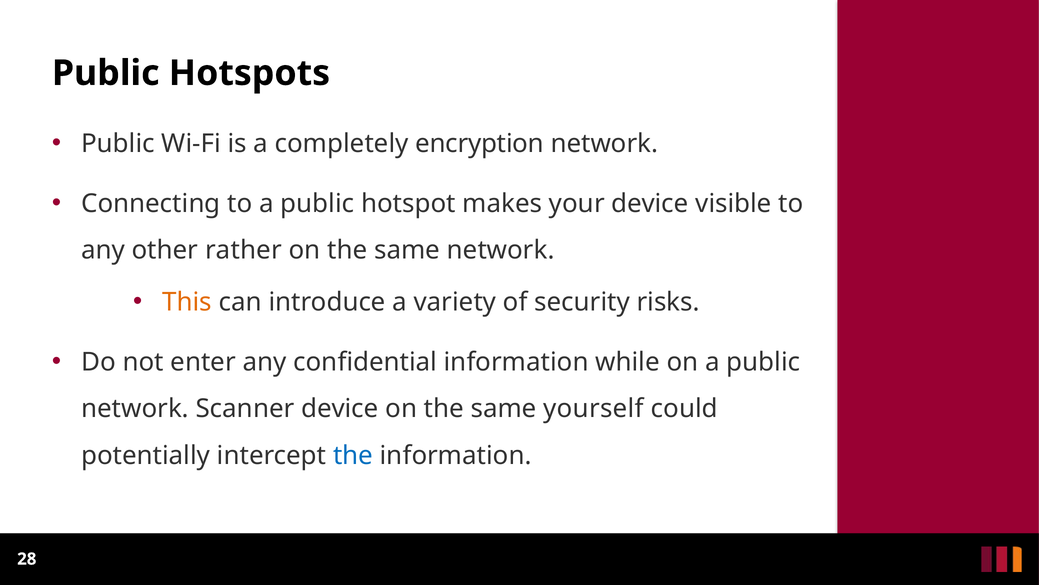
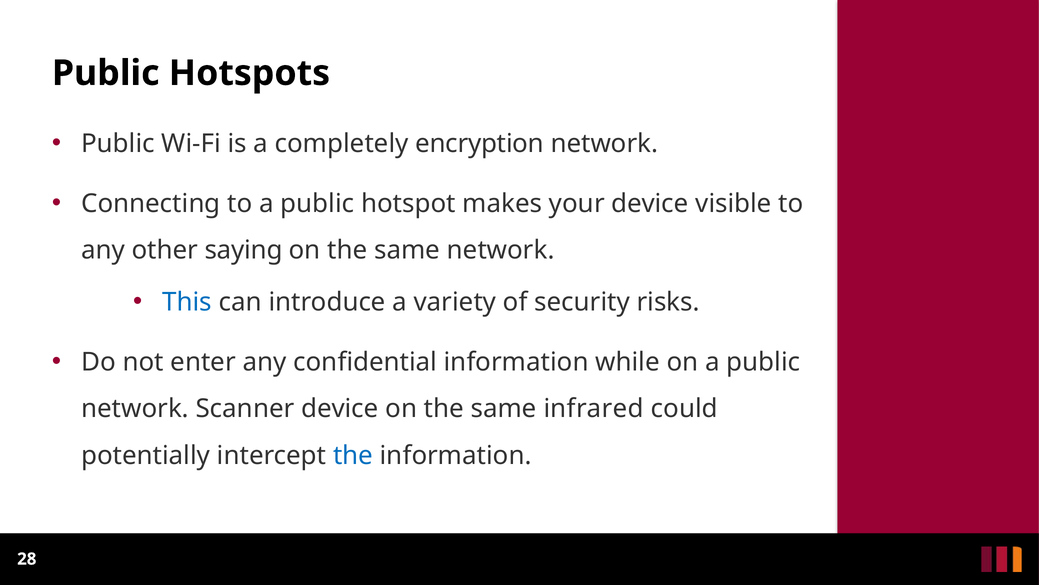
rather: rather -> saying (244, 250)
This colour: orange -> blue (187, 302)
yourself: yourself -> infrared (594, 408)
